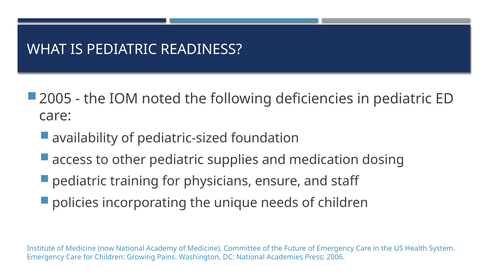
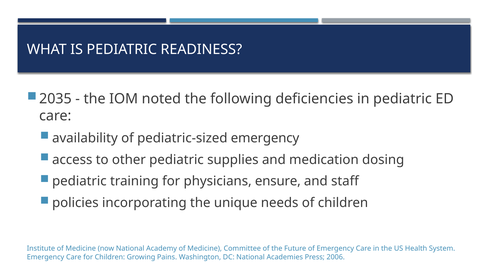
2005: 2005 -> 2035 (55, 99)
pediatric-sized foundation: foundation -> emergency (265, 138)
